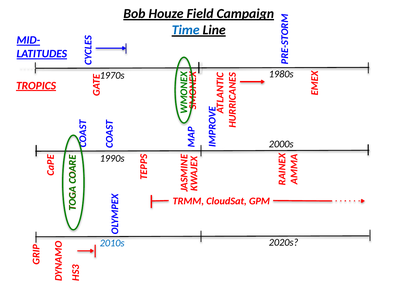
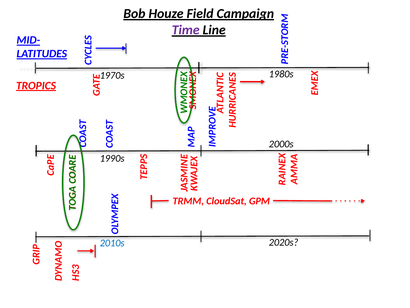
Time colour: blue -> purple (186, 30)
